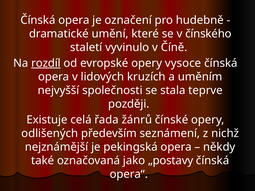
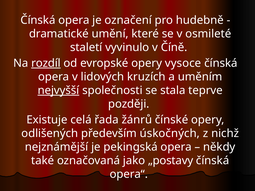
čínského: čínského -> osmileté (208, 34)
nejvyšší underline: none -> present (58, 90)
seznámení: seznámení -> úskočných (170, 134)
